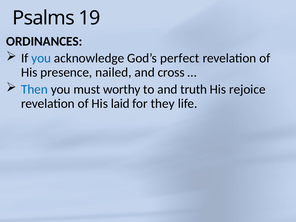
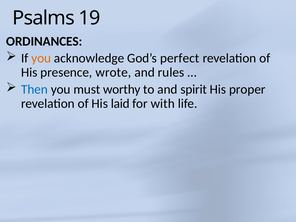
you colour: blue -> orange (41, 58)
nailed: nailed -> wrote (113, 72)
cross: cross -> rules (171, 72)
truth: truth -> spirit (194, 89)
rejoice: rejoice -> proper (247, 89)
they: they -> with (163, 103)
